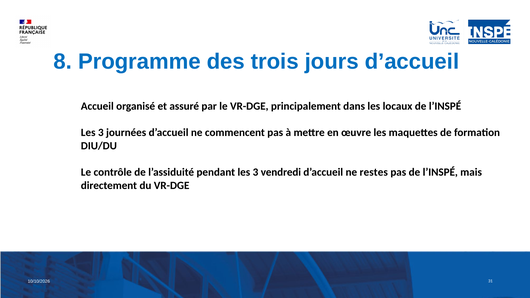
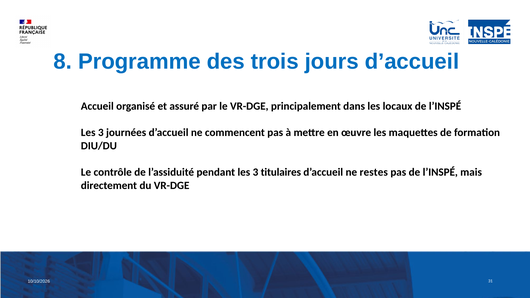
vendredi: vendredi -> titulaires (281, 172)
